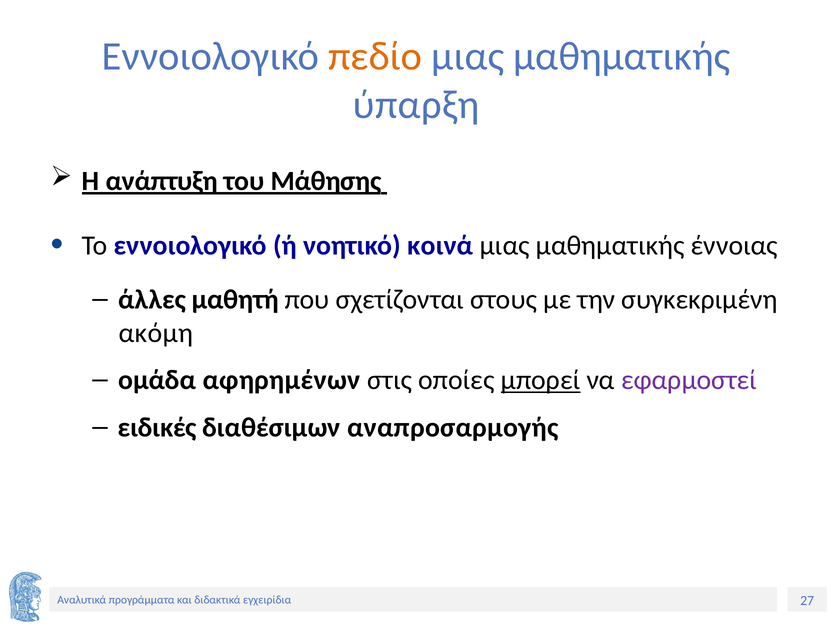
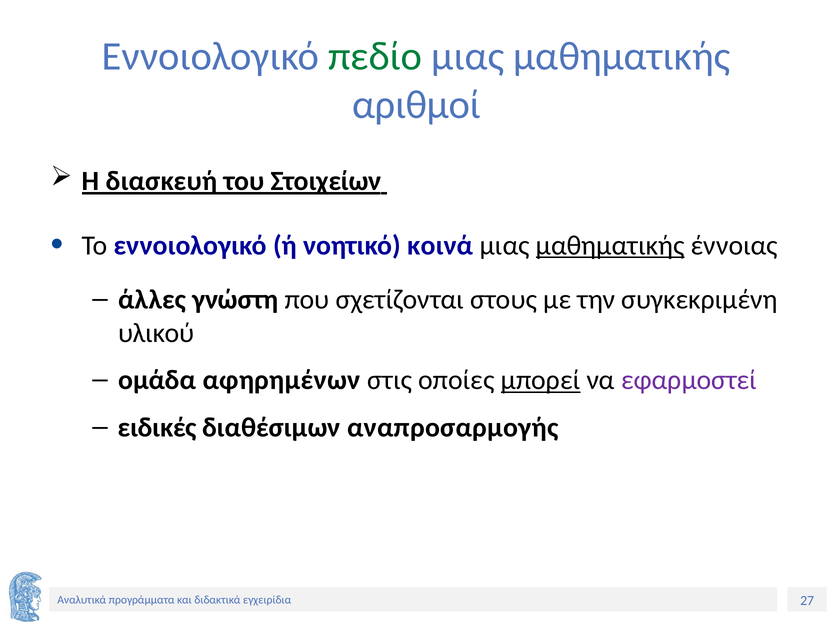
πεδίο colour: orange -> green (375, 56)
ύπαρξη: ύπαρξη -> αριθμοί (417, 105)
ανάπτυξη: ανάπτυξη -> διασκευή (161, 181)
Μάθησης: Μάθησης -> Στοιχείων (326, 181)
μαθηματικής underline: none -> present (610, 245)
μαθητή: μαθητή -> γνώστη (235, 300)
ακόµη: ακόµη -> υλικού (156, 333)
